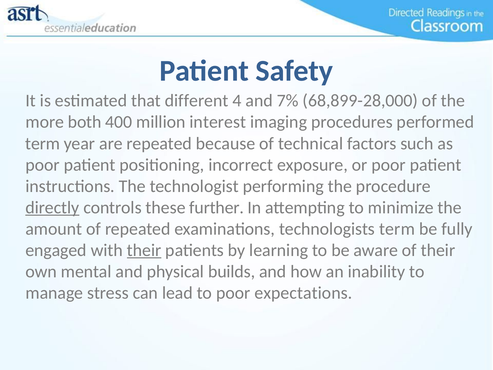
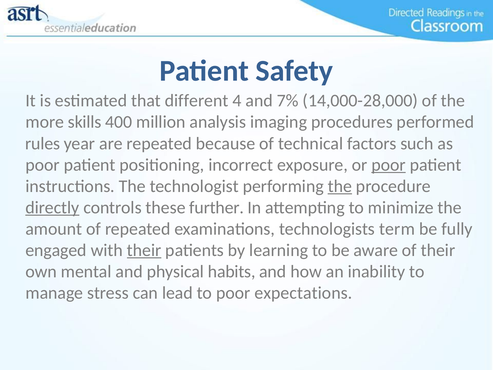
68,899-28,000: 68,899-28,000 -> 14,000-28,000 (360, 101)
both: both -> skills (85, 122)
interest: interest -> analysis (218, 122)
term: term -> rules (43, 143)
poor underline: none -> present (389, 165)
the underline: none -> present (340, 186)
builds: builds -> habits (232, 271)
